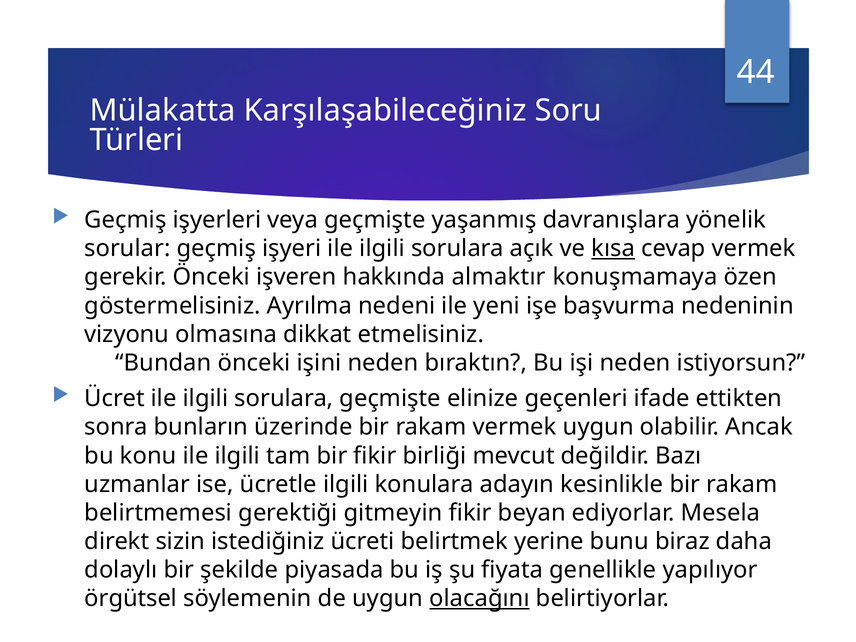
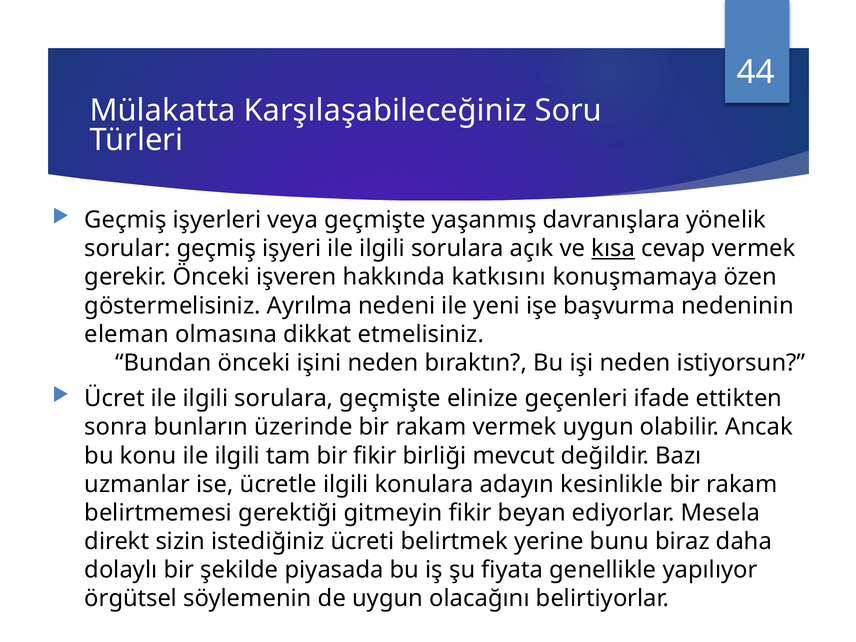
almaktır: almaktır -> katkısını (499, 277)
vizyonu: vizyonu -> eleman (127, 334)
olacağını underline: present -> none (480, 599)
